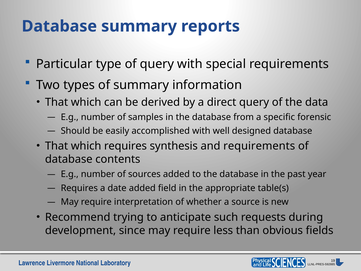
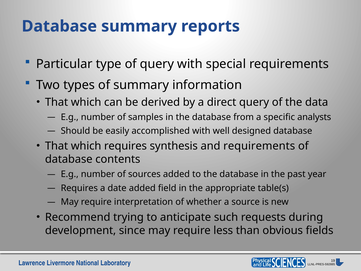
forensic: forensic -> analysts (314, 117)
